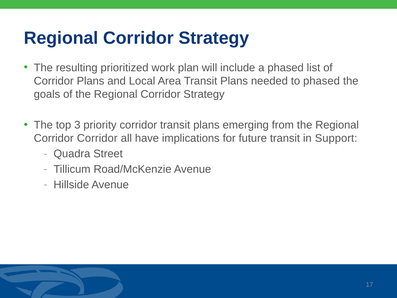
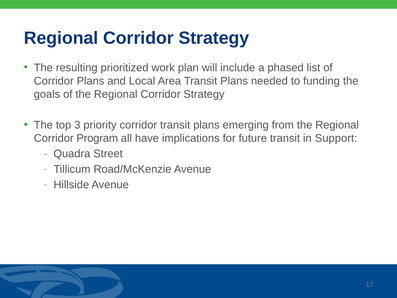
to phased: phased -> funding (322, 81)
Corridor Corridor: Corridor -> Program (97, 138)
